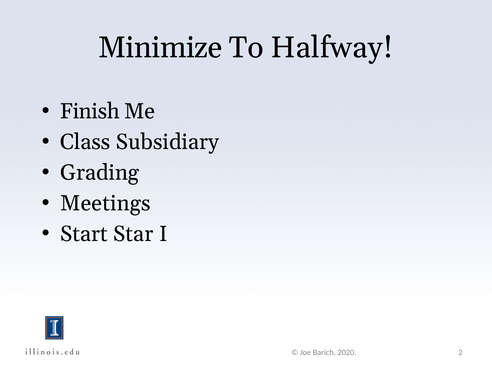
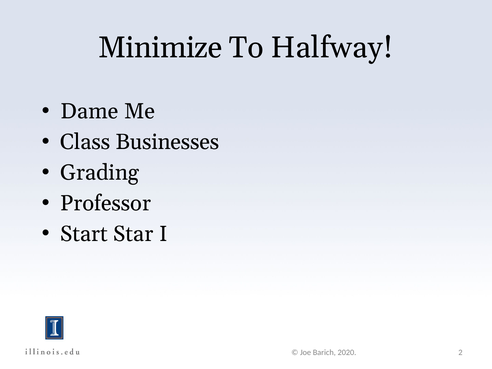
Finish: Finish -> Dame (90, 111)
Subsidiary: Subsidiary -> Businesses (167, 142)
Meetings: Meetings -> Professor (106, 203)
